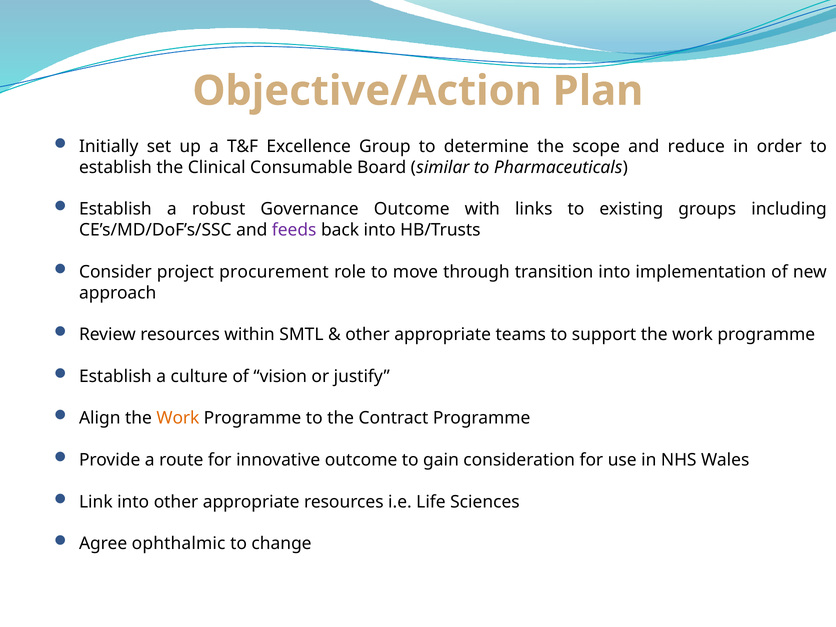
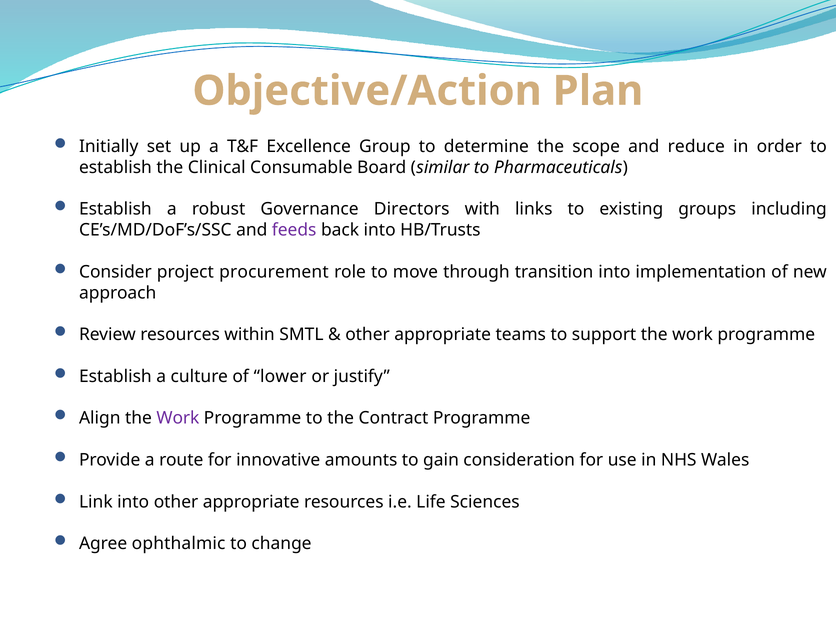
Governance Outcome: Outcome -> Directors (412, 209)
vision: vision -> lower (280, 376)
Work colour: orange -> purple (178, 418)
innovative outcome: outcome -> amounts (361, 460)
